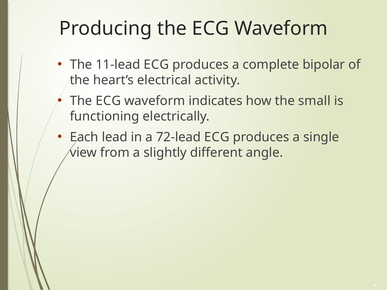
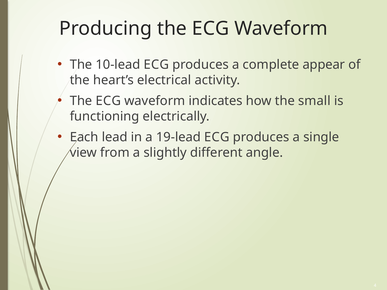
11-lead: 11-lead -> 10-lead (118, 65)
bipolar: bipolar -> appear (324, 65)
72-lead: 72-lead -> 19-lead (178, 137)
